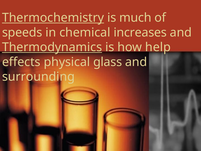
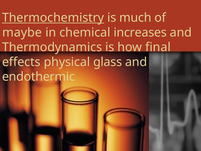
speeds: speeds -> maybe (22, 32)
Thermodynamics underline: present -> none (52, 47)
help: help -> final (158, 47)
surrounding: surrounding -> endothermic (38, 77)
